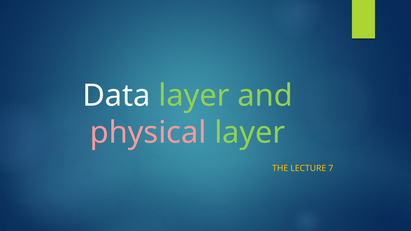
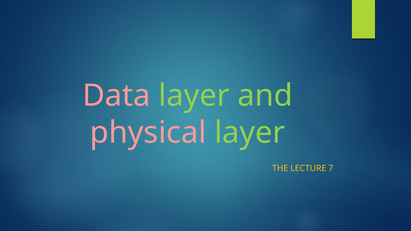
Data colour: white -> pink (116, 96)
